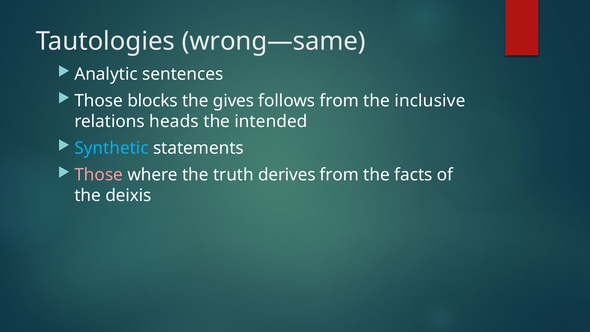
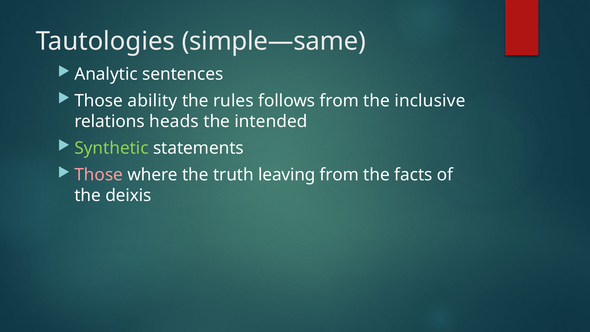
wrong—same: wrong—same -> simple—same (274, 41)
blocks: blocks -> ability (152, 101)
gives: gives -> rules (233, 101)
Synthetic colour: light blue -> light green (112, 148)
derives: derives -> leaving (287, 175)
